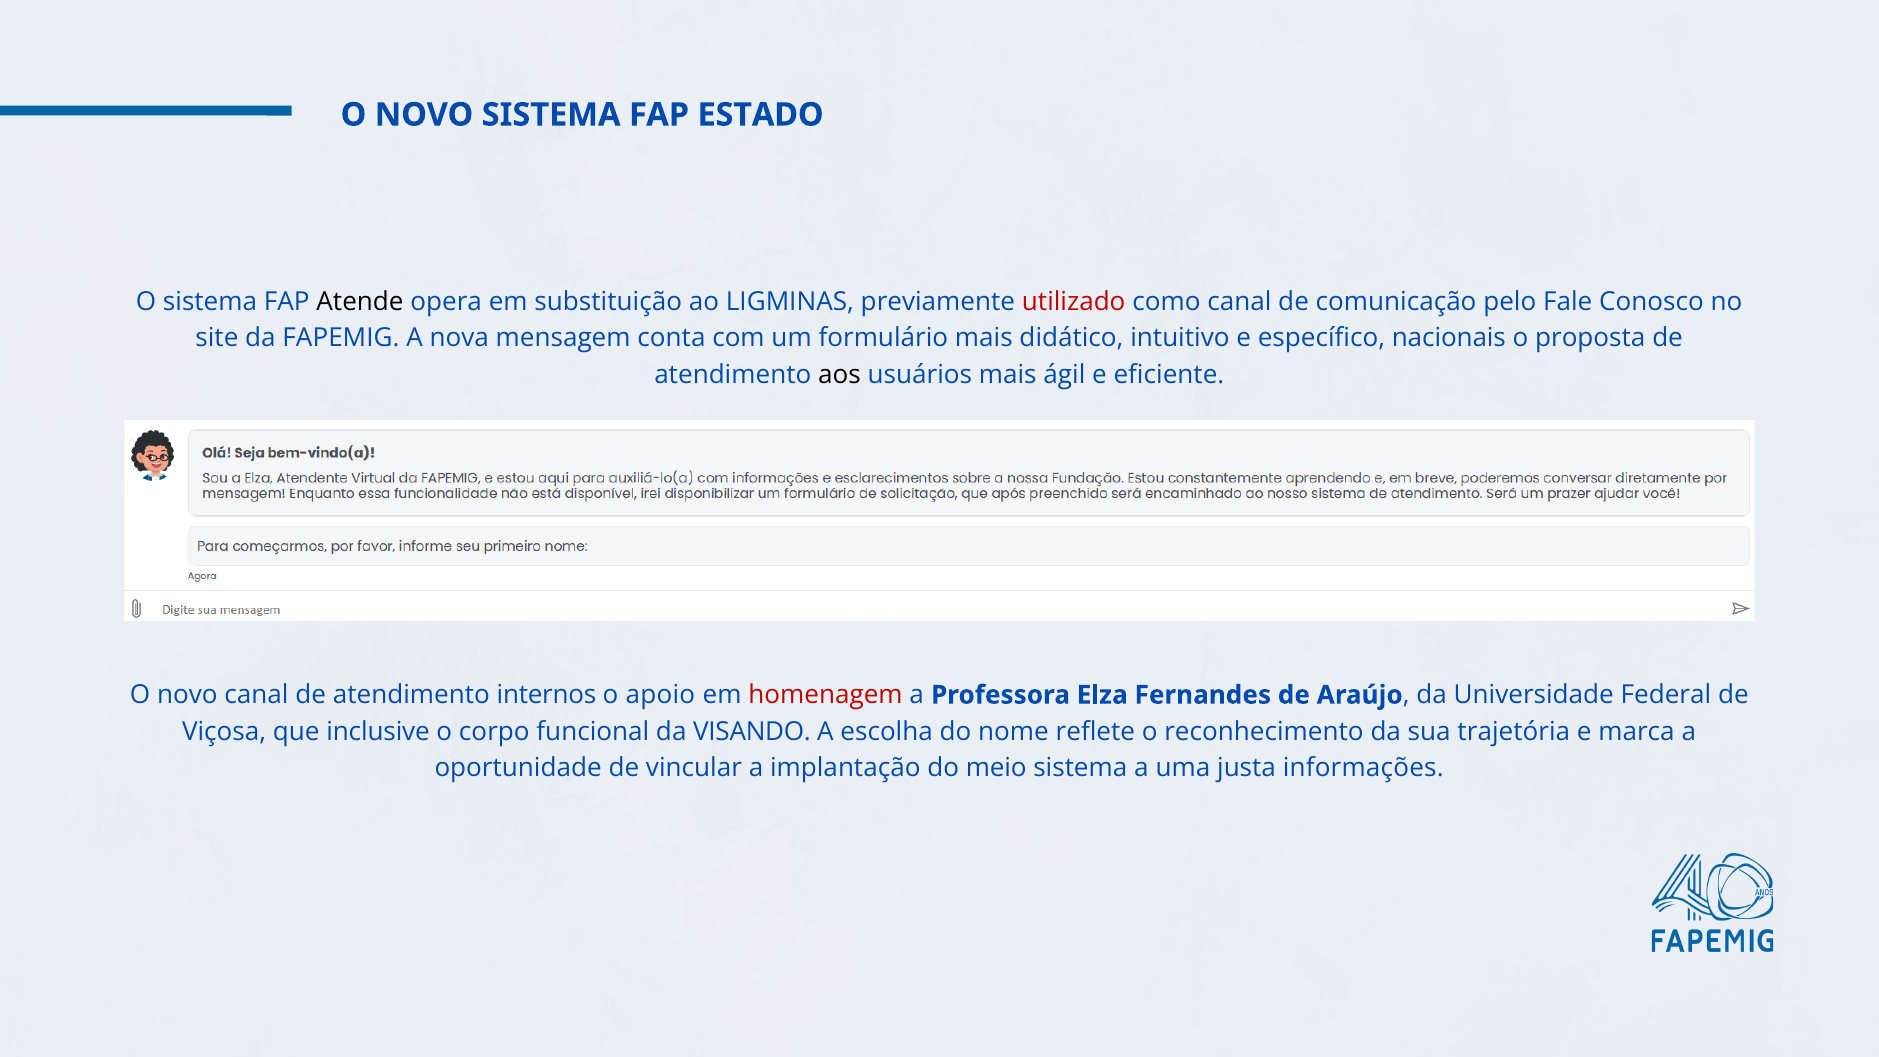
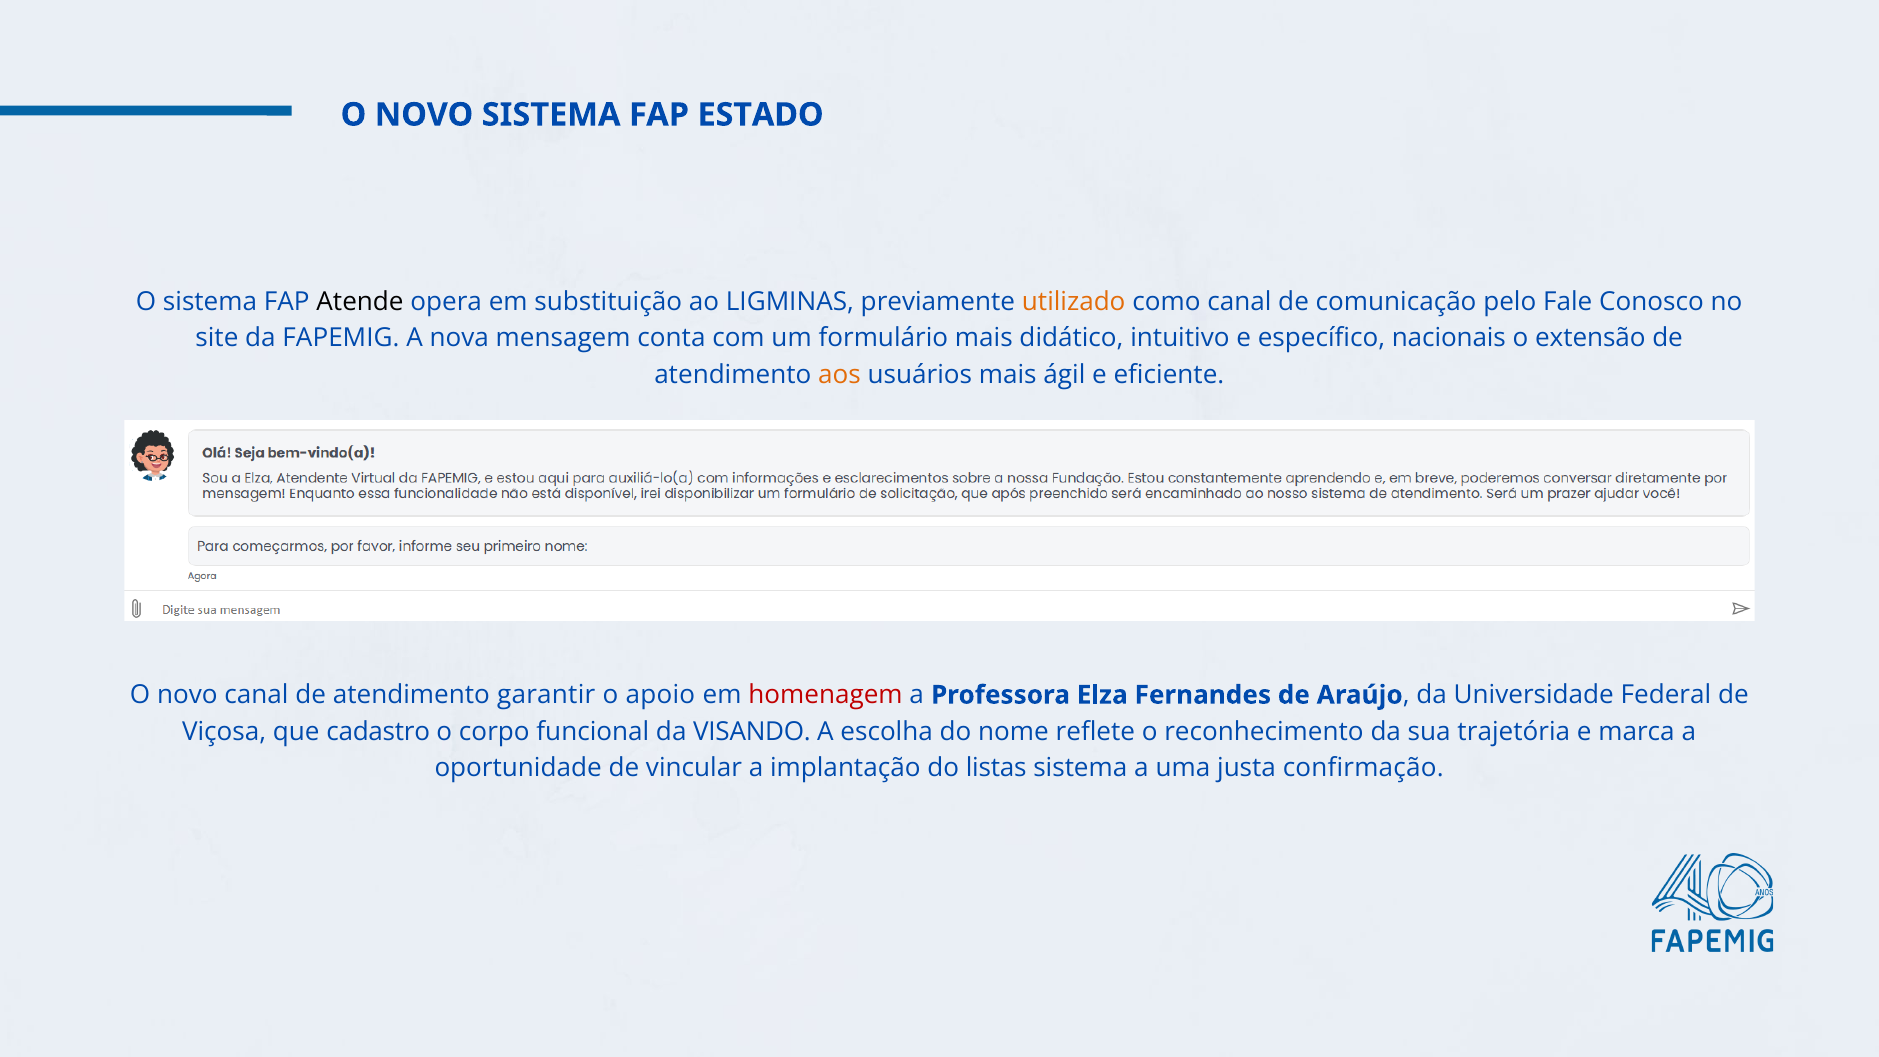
utilizado colour: red -> orange (1074, 302)
proposta: proposta -> extensão (1590, 338)
aos colour: black -> orange (839, 375)
internos: internos -> garantir (546, 695)
inclusive: inclusive -> cadastro (378, 731)
meio: meio -> listas (996, 768)
informações: informações -> confirmação (1363, 768)
